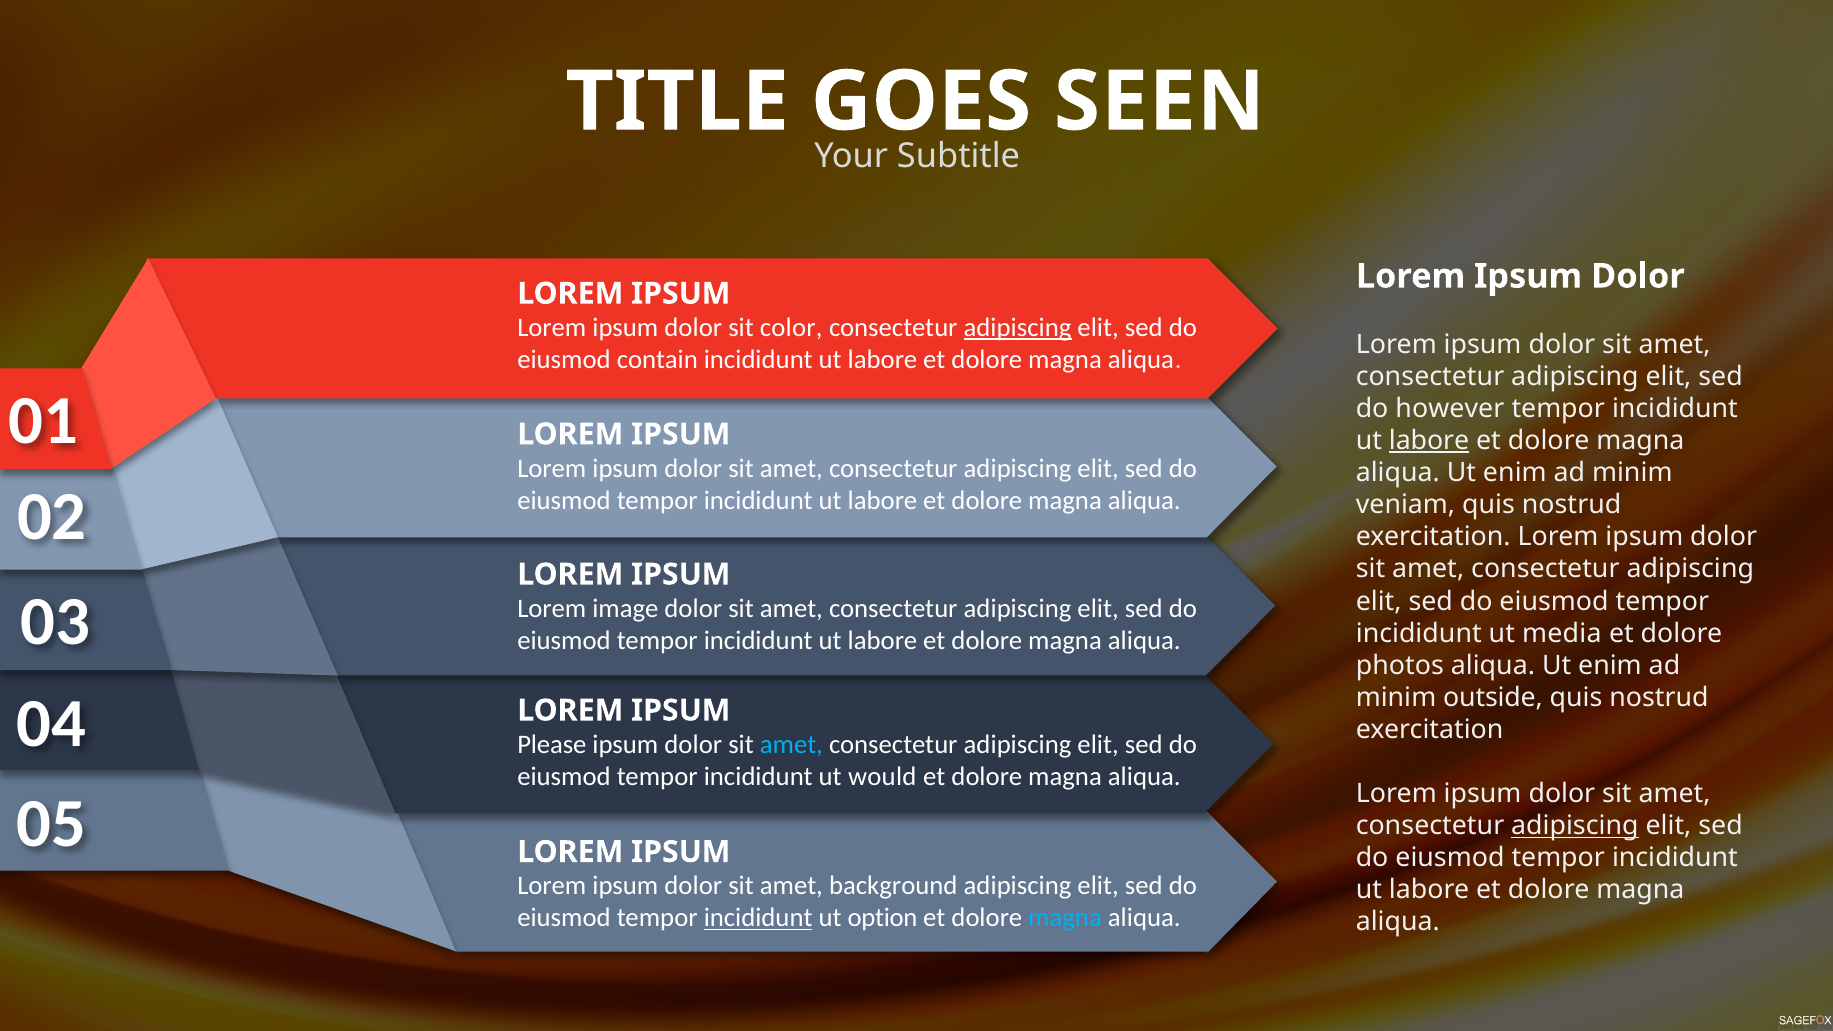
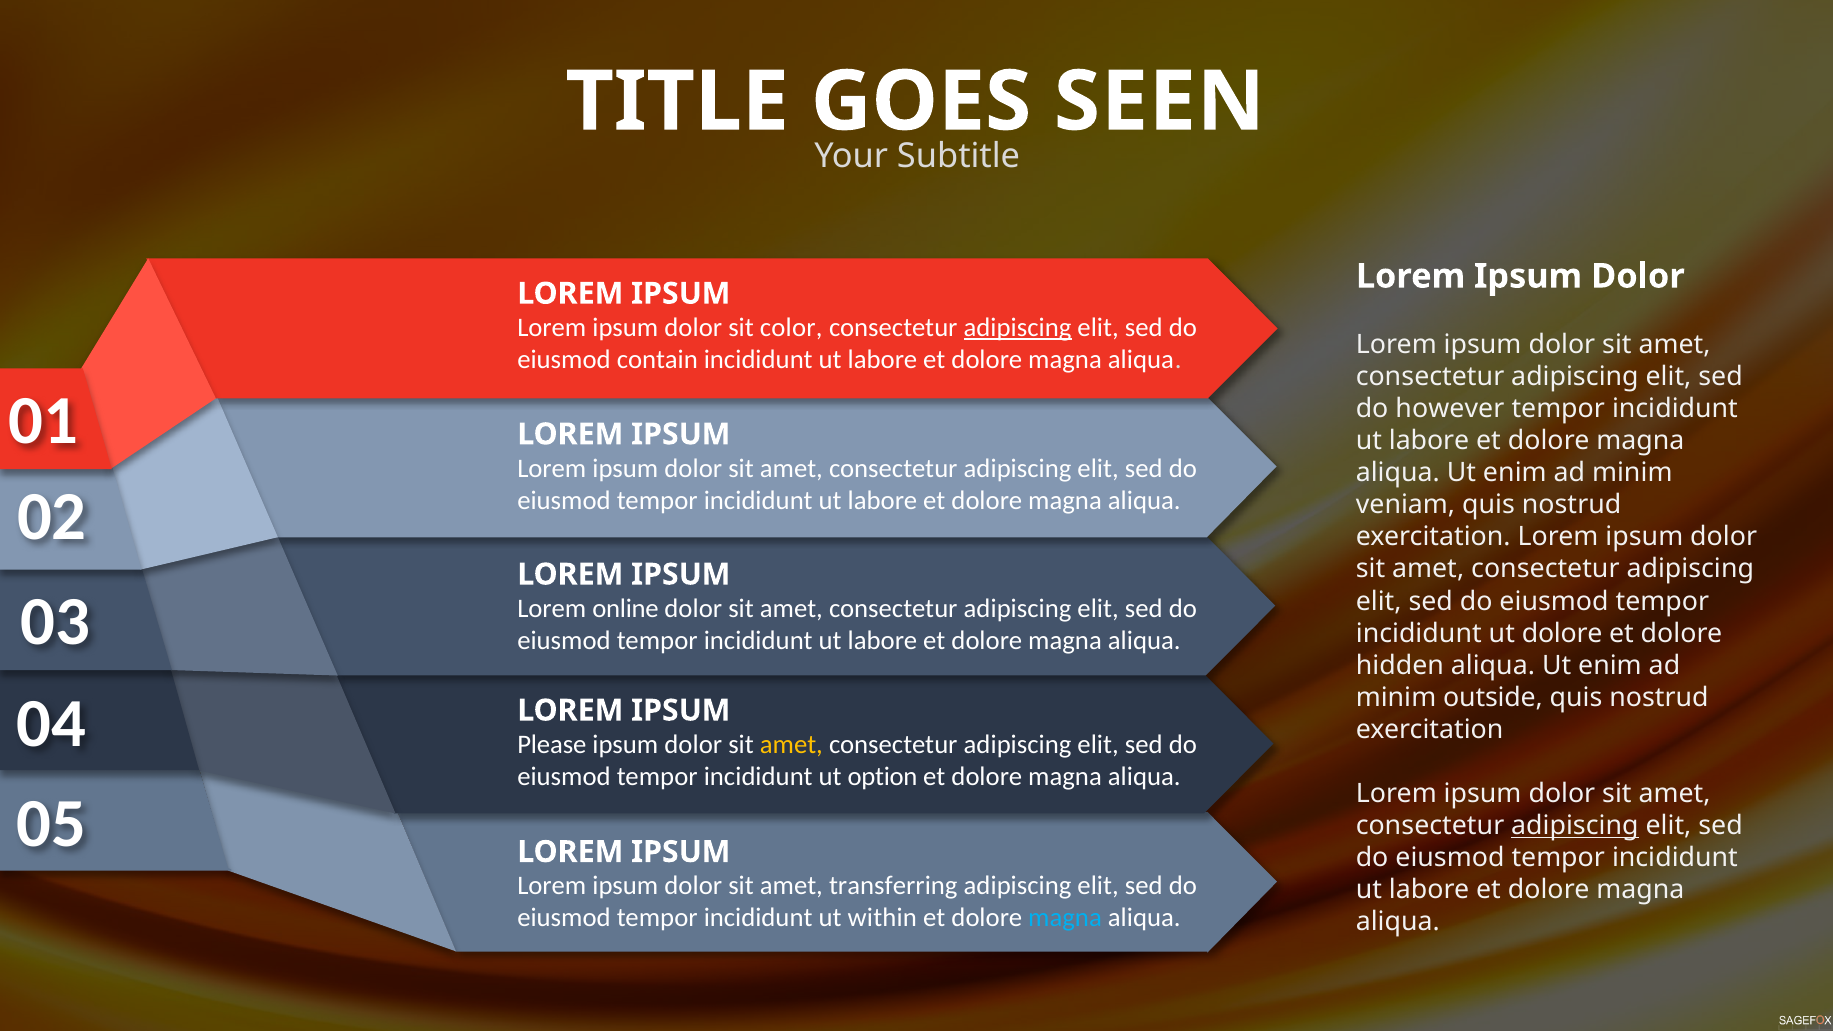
labore underline: present -> none (1429, 441)
image: image -> online (625, 609)
ut media: media -> dolore (1562, 633)
photos: photos -> hidden (1400, 665)
amet colour: light blue -> yellow (791, 745)
would: would -> option (883, 777)
background: background -> transferring (893, 886)
incididunt underline: present -> none (758, 918)
option: option -> within (882, 918)
